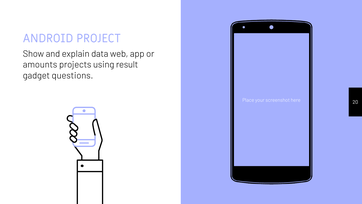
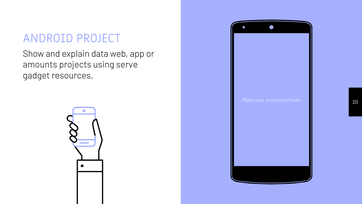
result: result -> serve (127, 65)
questions: questions -> resources (72, 75)
